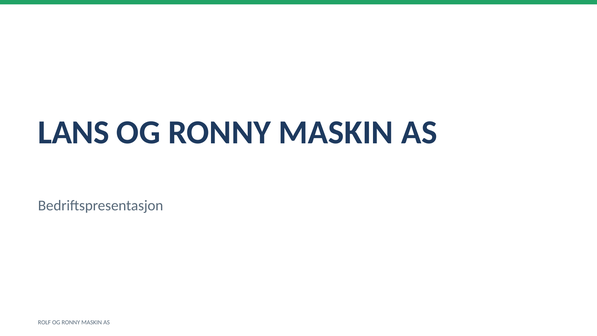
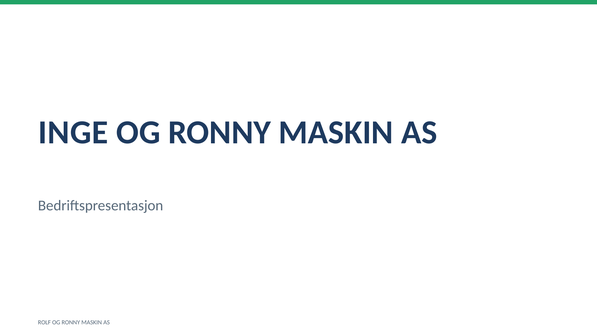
LANS: LANS -> INGE (73, 132)
